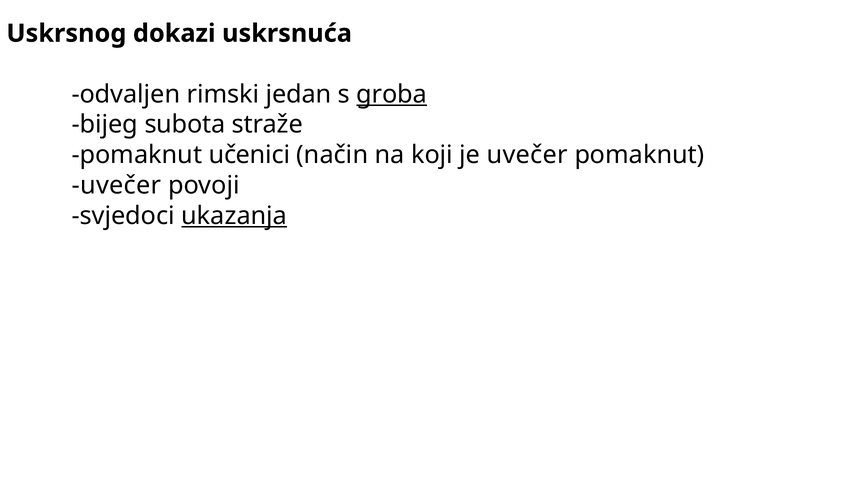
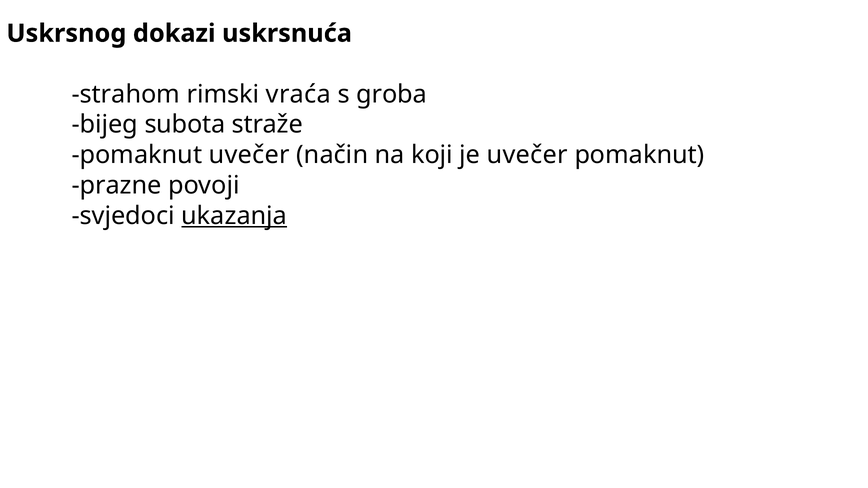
odvaljen: odvaljen -> strahom (126, 94)
jedan: jedan -> vraća (298, 94)
groba underline: present -> none (392, 94)
pomaknut učenici: učenici -> uvečer (249, 155)
uvečer: uvečer -> prazne (117, 185)
